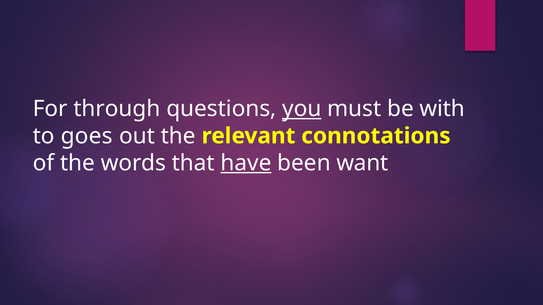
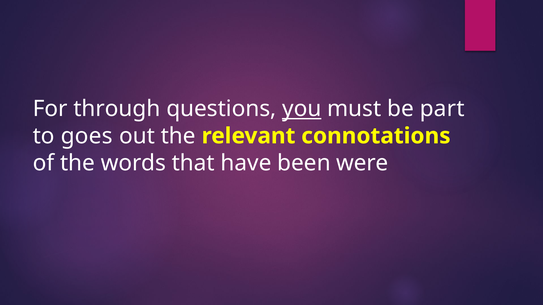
with: with -> part (442, 109)
have underline: present -> none (246, 163)
want: want -> were (362, 163)
